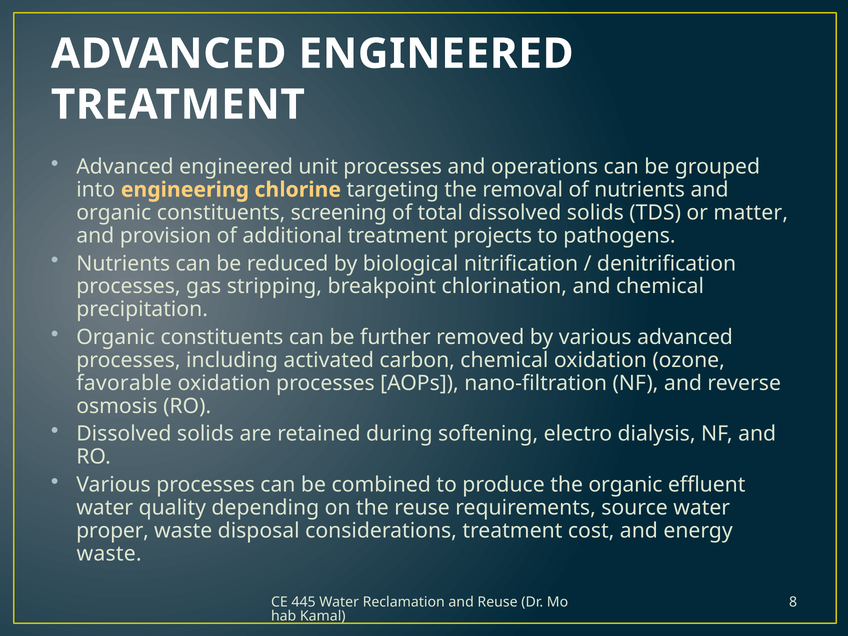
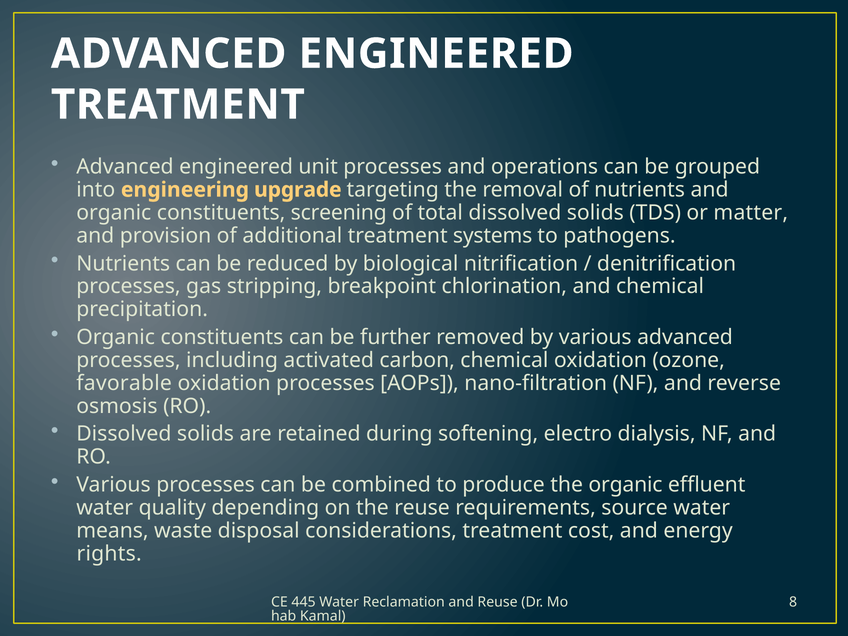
chlorine: chlorine -> upgrade (298, 190)
projects: projects -> systems (493, 236)
proper: proper -> means (112, 531)
waste: waste -> rights (109, 554)
